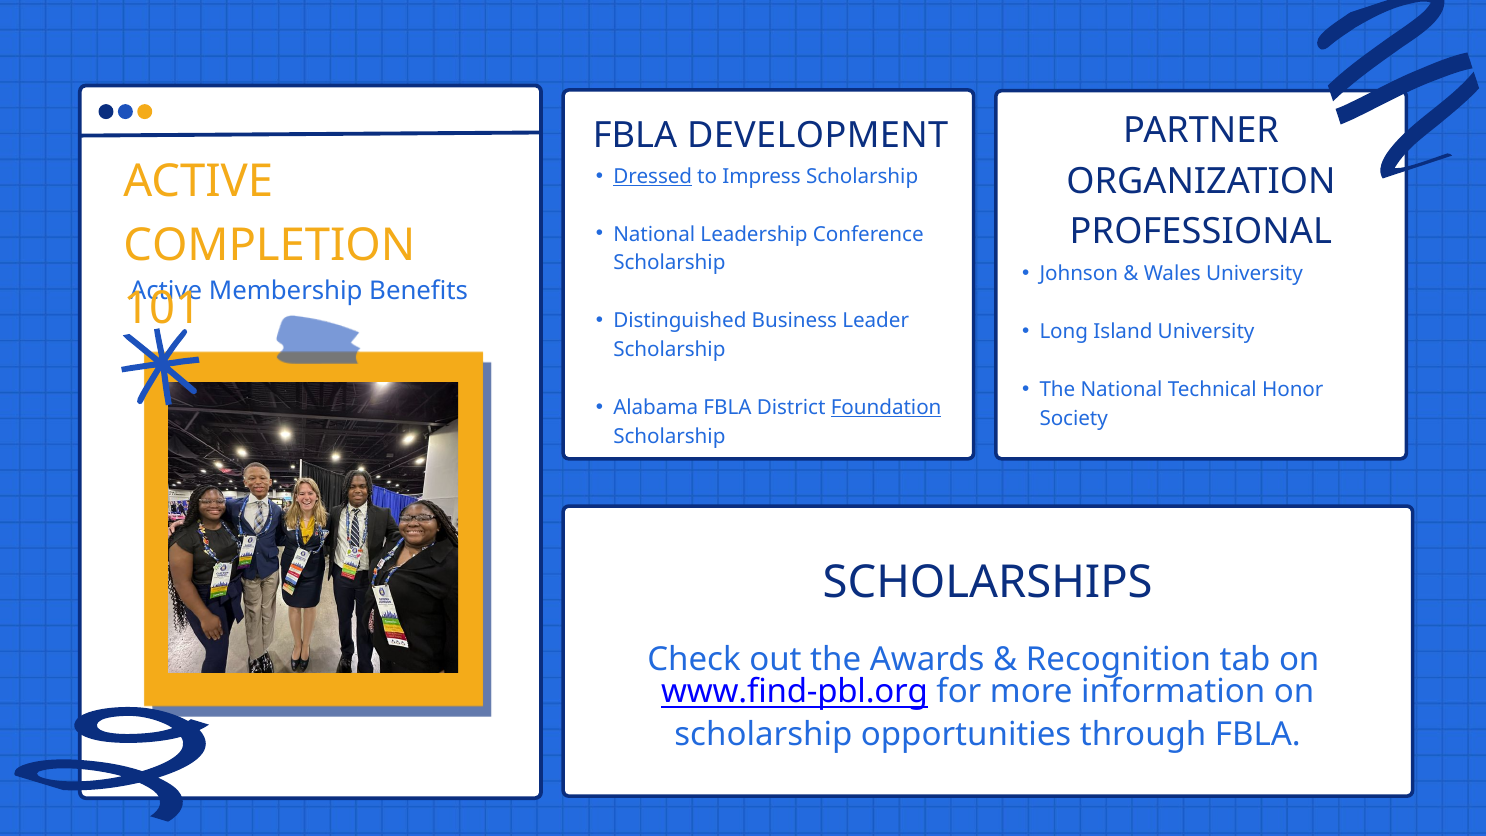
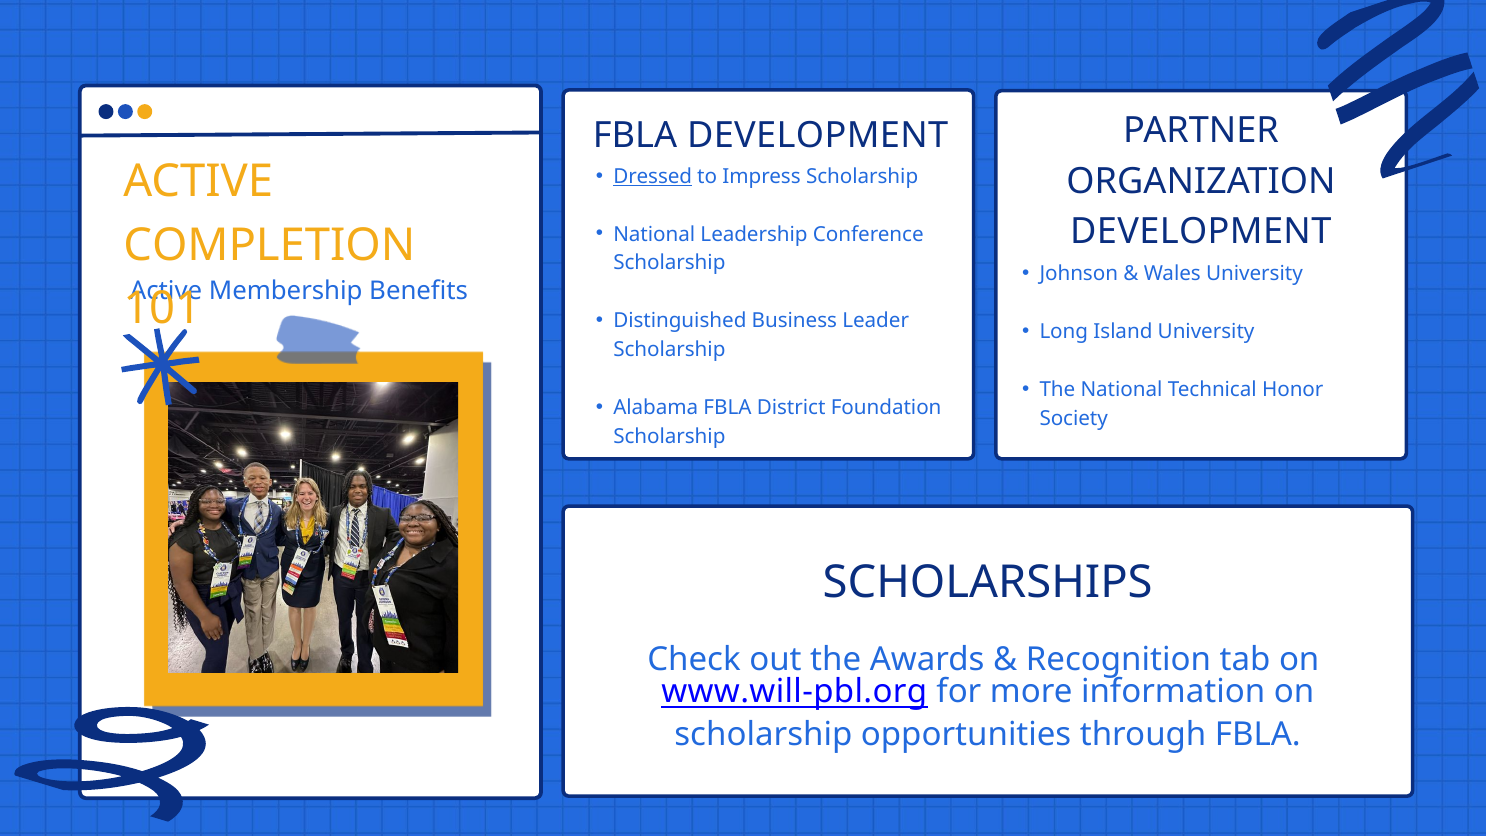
PROFESSIONAL: PROFESSIONAL -> DEVELOPMENT (1201, 232)
Foundation underline: present -> none (886, 407)
www.find-pbl.org: www.find-pbl.org -> www.will-pbl.org (794, 692)
